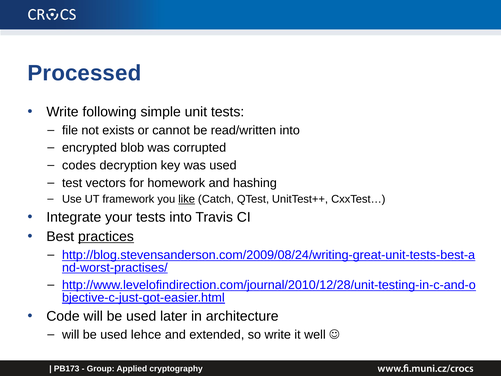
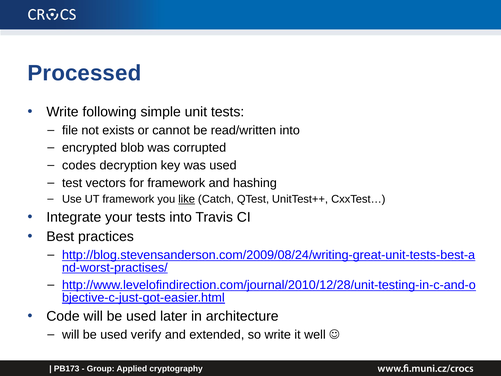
for homework: homework -> framework (176, 183)
practices underline: present -> none (106, 237)
lehce: lehce -> verify (146, 334)
